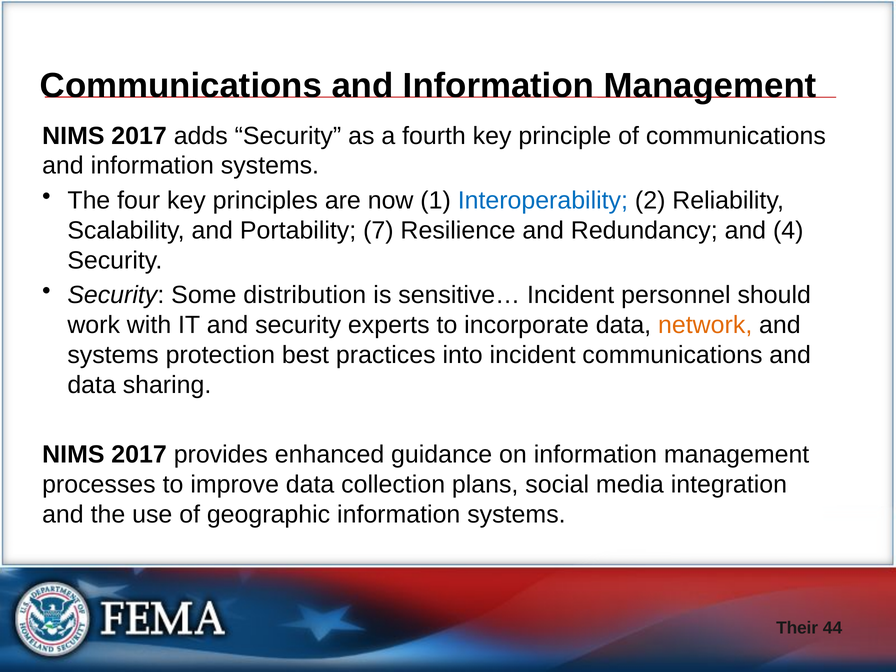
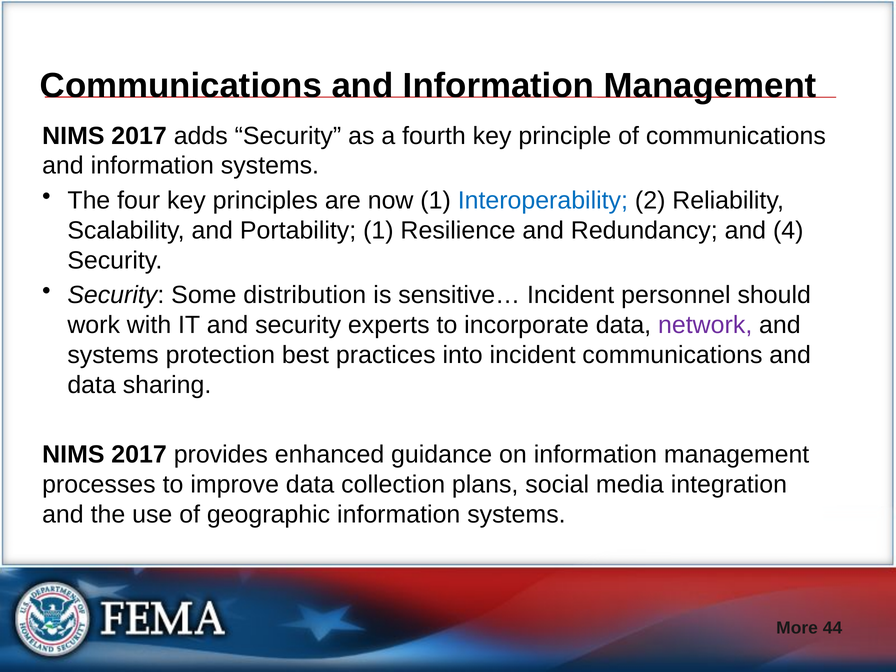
Portability 7: 7 -> 1 (378, 230)
network colour: orange -> purple (705, 325)
Their: Their -> More (797, 628)
